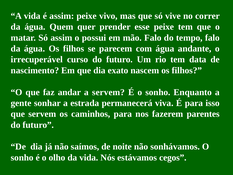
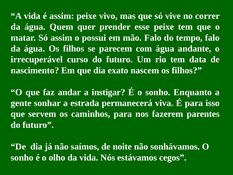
a servem: servem -> instigar (109, 92)
